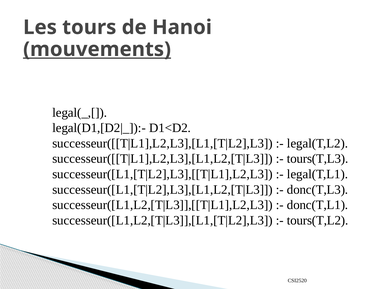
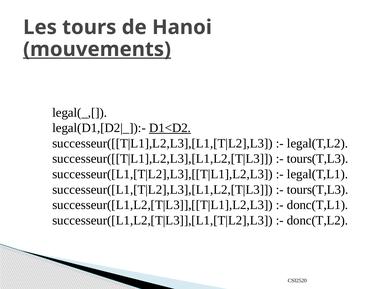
D1<D2 underline: none -> present (170, 128)
donc(T,L3: donc(T,L3 -> tours(T,L3 (318, 190)
tours(T,L2: tours(T,L2 -> donc(T,L2 (318, 221)
